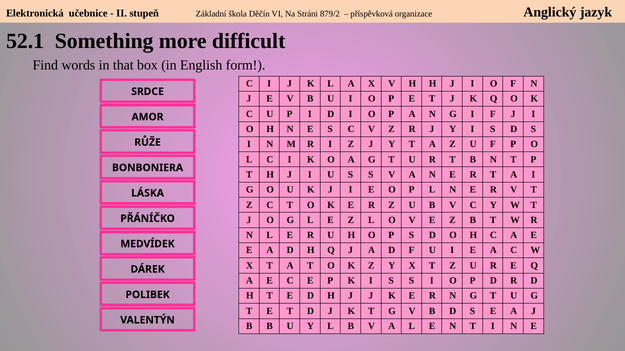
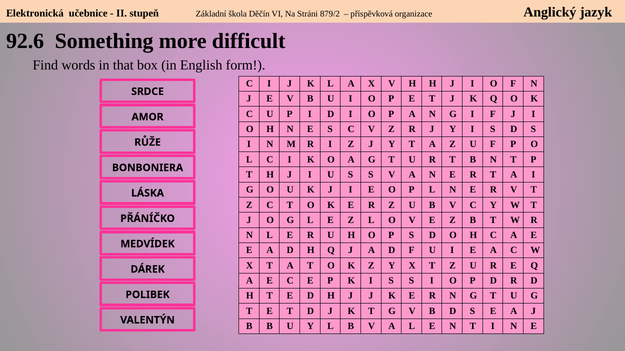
52.1: 52.1 -> 92.6 (25, 41)
